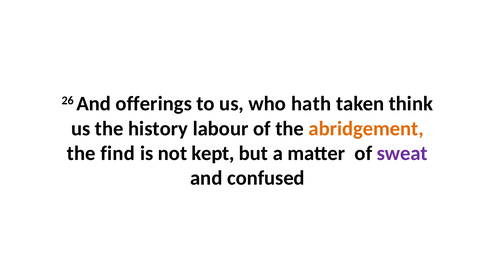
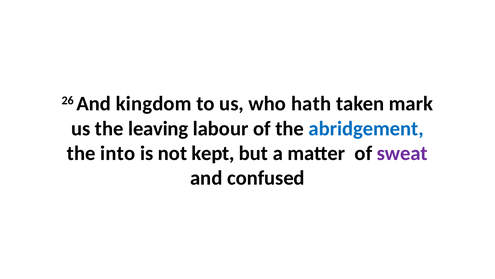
offerings: offerings -> kingdom (154, 104)
think: think -> mark (411, 104)
history: history -> leaving (158, 128)
abridgement colour: orange -> blue (366, 128)
find: find -> into (118, 153)
